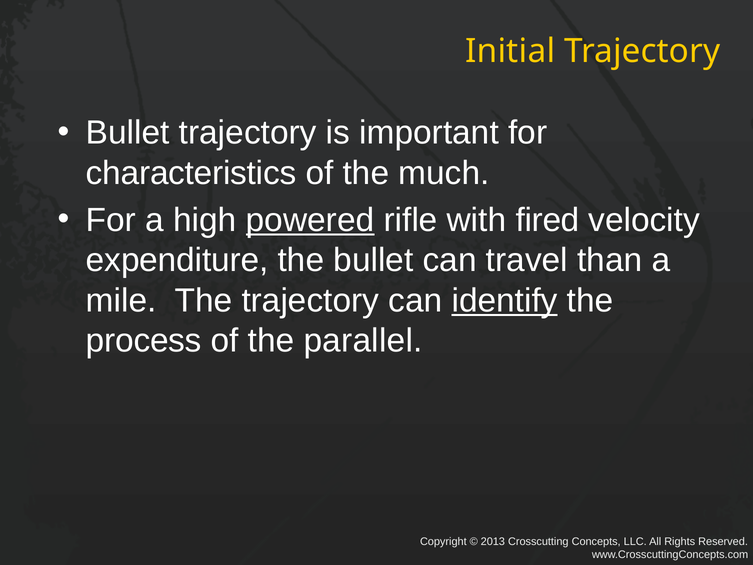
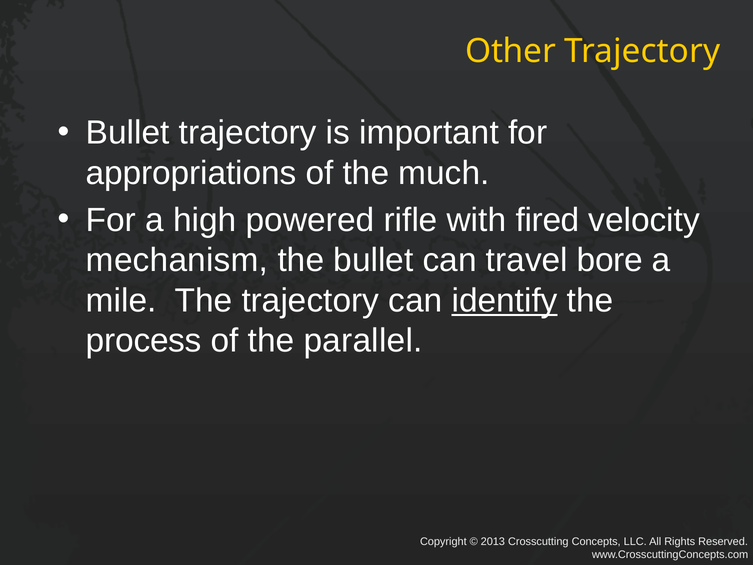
Initial: Initial -> Other (510, 51)
characteristics: characteristics -> appropriations (191, 173)
powered underline: present -> none (310, 220)
expenditure: expenditure -> mechanism (177, 260)
than: than -> bore (610, 260)
